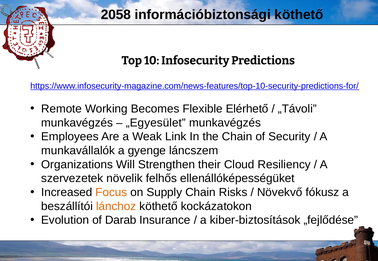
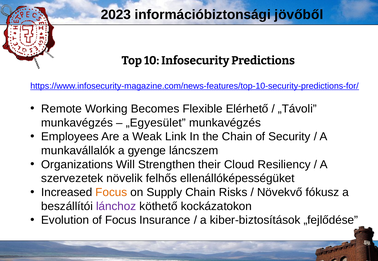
2058: 2058 -> 2023 (116, 15)
információbiztonsági köthető: köthető -> jövőből (299, 15)
lánchoz colour: orange -> purple (116, 207)
of Darab: Darab -> Focus (121, 221)
